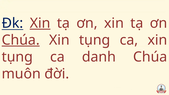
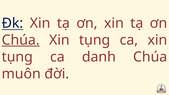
Xin underline: present -> none (40, 23)
